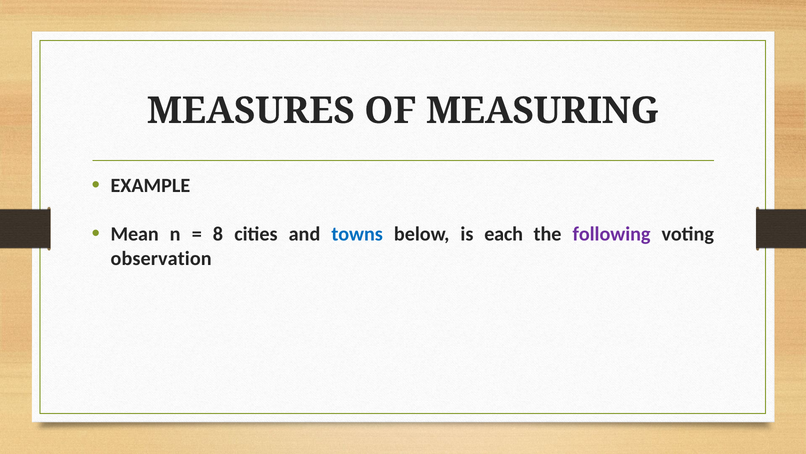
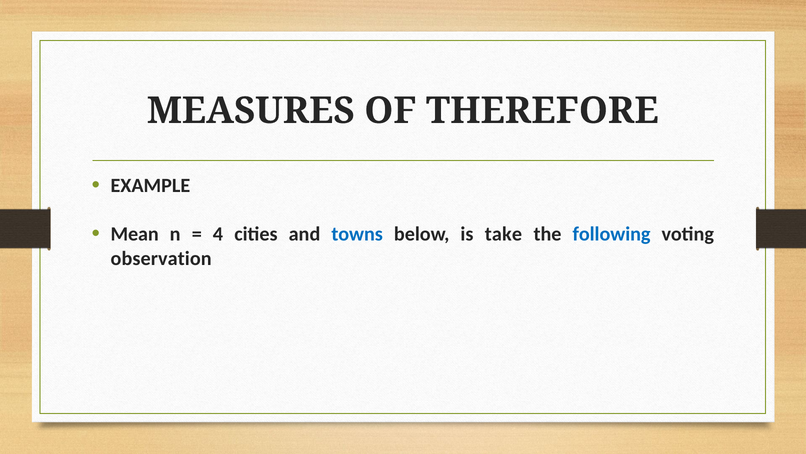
MEASURING: MEASURING -> THEREFORE (542, 111)
8: 8 -> 4 (218, 234)
each: each -> take (503, 234)
following colour: purple -> blue (612, 234)
